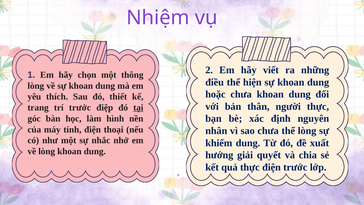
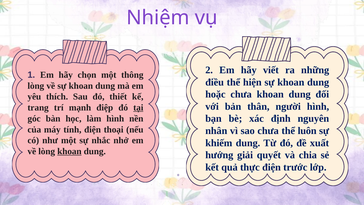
người thực: thực -> hình (318, 106)
trí trước: trước -> mạnh (80, 108)
thể lòng: lòng -> luôn (307, 131)
khoan underline: none -> present (69, 151)
